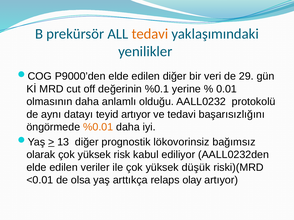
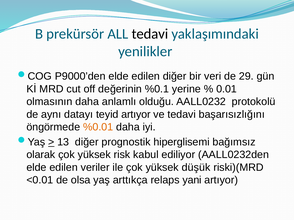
tedavi colour: orange -> black (150, 34)
lökovorinsiz: lökovorinsiz -> hiperglisemi (182, 142)
olay: olay -> yani (192, 180)
